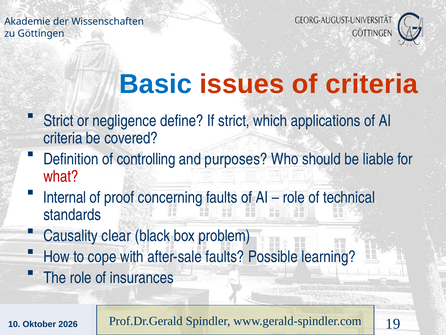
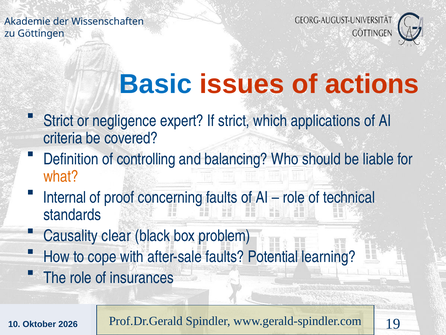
of criteria: criteria -> actions (372, 84)
define: define -> expert (182, 121)
purposes: purposes -> balancing (236, 159)
what colour: red -> orange (61, 176)
Possible: Possible -> Potential (273, 257)
